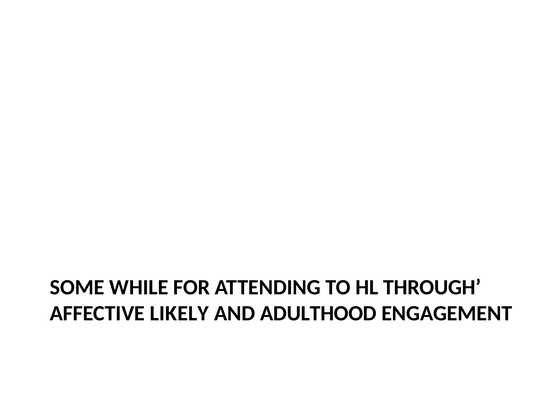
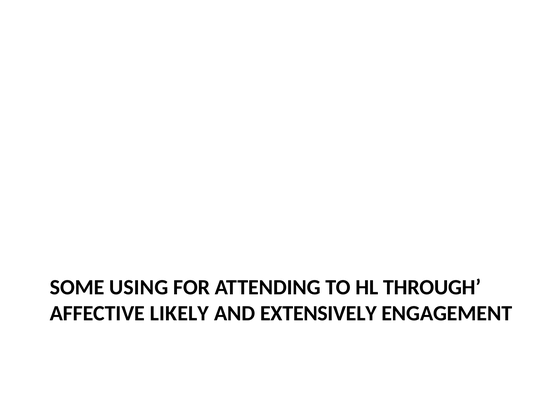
WHILE: WHILE -> USING (139, 287)
ADULTHOOD: ADULTHOOD -> EXTENSIVELY (318, 313)
